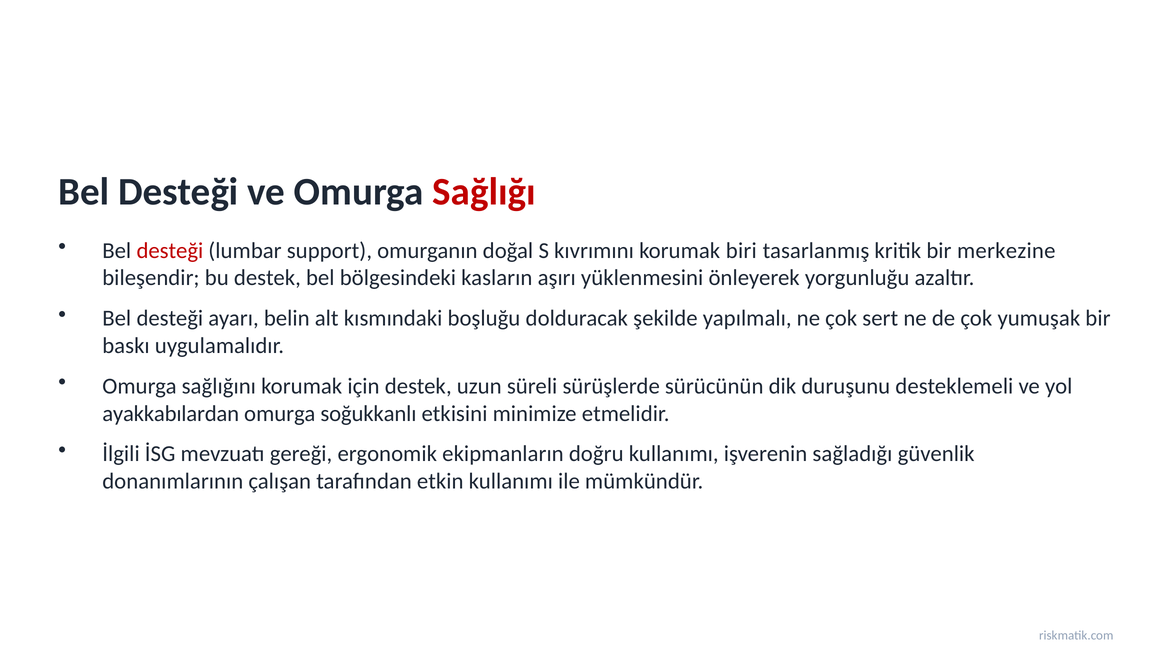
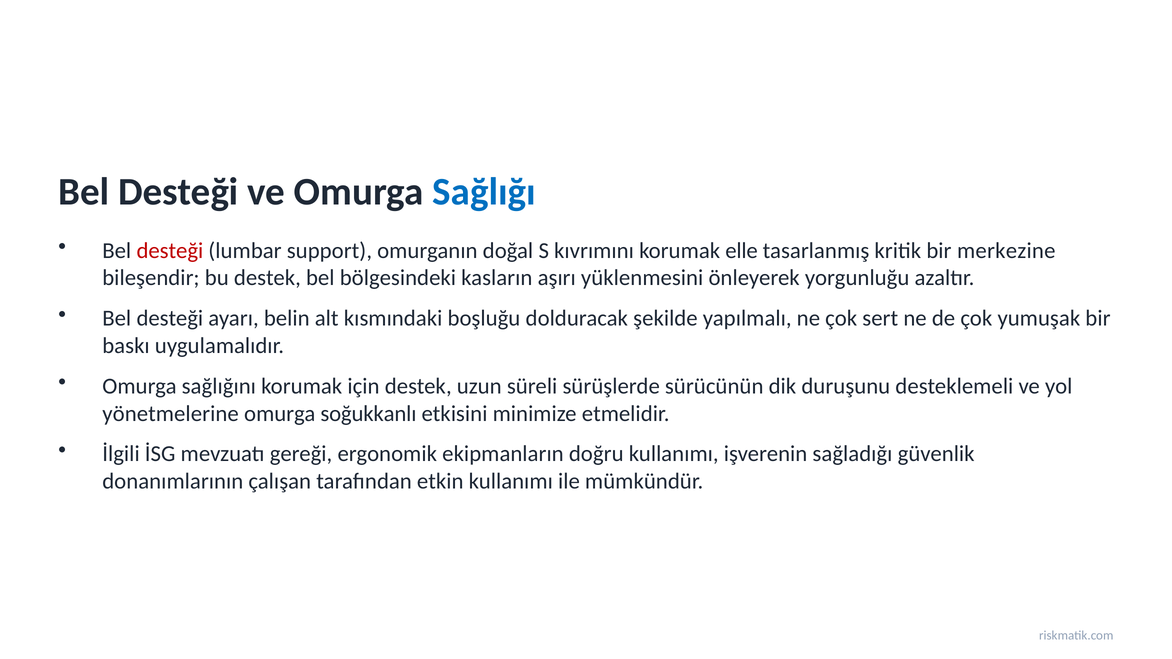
Sağlığı colour: red -> blue (484, 192)
biri: biri -> elle (742, 251)
ayakkabılardan: ayakkabılardan -> yönetmelerine (171, 414)
